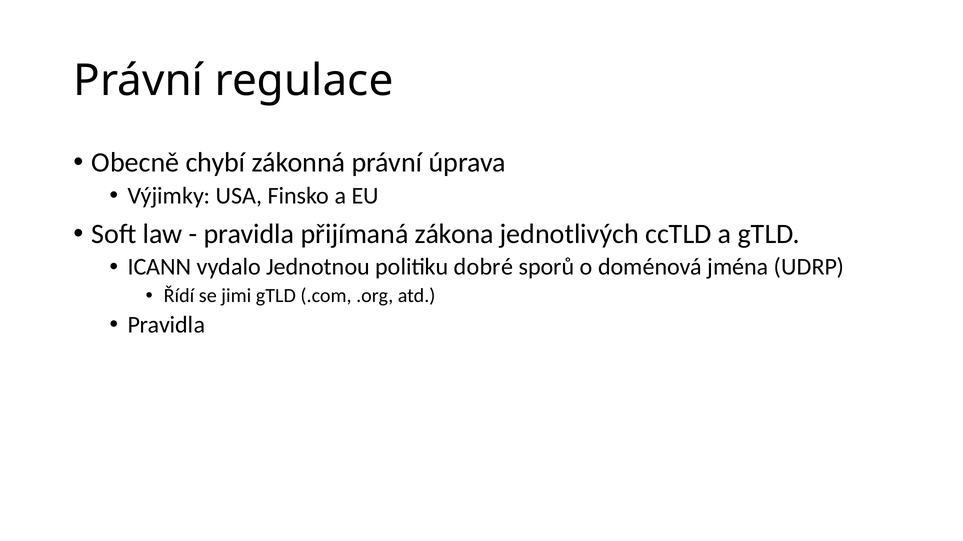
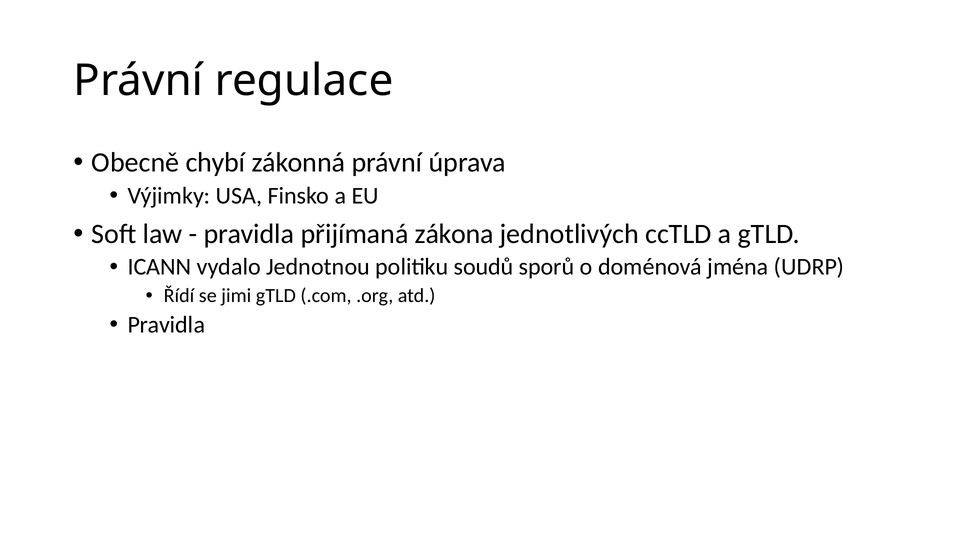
dobré: dobré -> soudů (484, 267)
